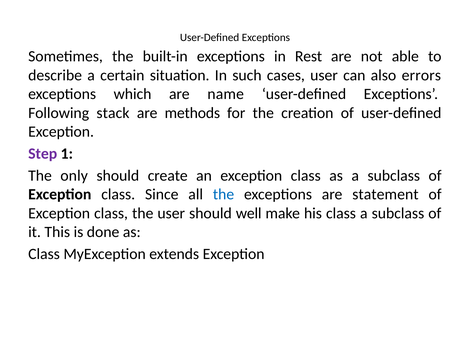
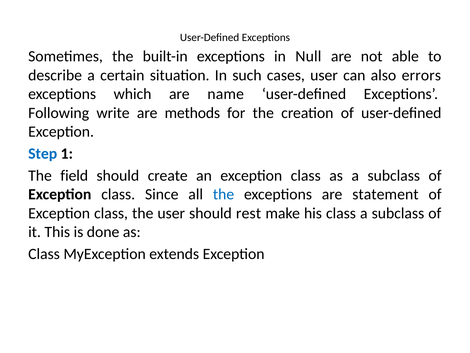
Rest: Rest -> Null (308, 56)
stack: stack -> write (113, 113)
Step colour: purple -> blue (43, 153)
only: only -> field (74, 175)
well: well -> rest (249, 213)
